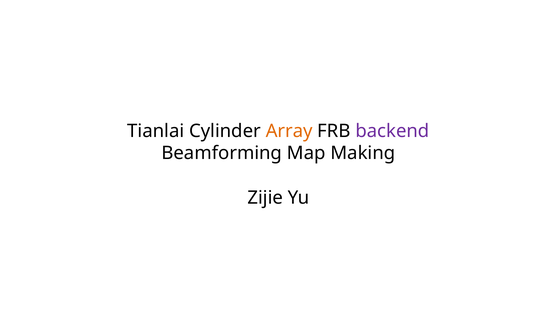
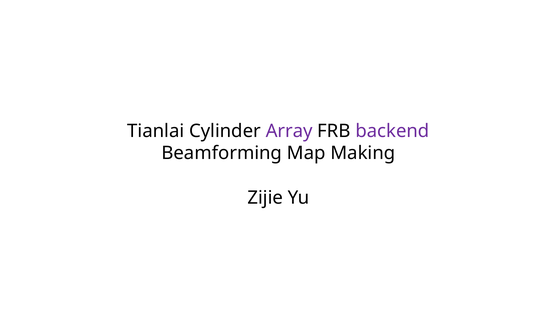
Array colour: orange -> purple (289, 131)
